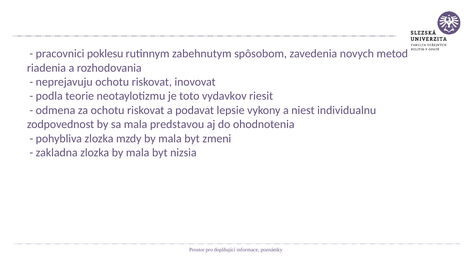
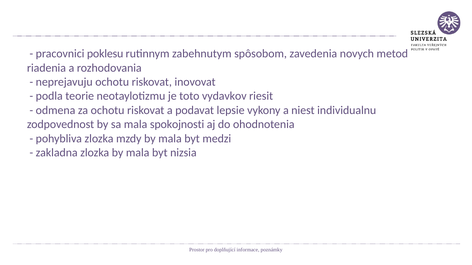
predstavou: predstavou -> spokojnosti (177, 125)
zmeni: zmeni -> medzi (217, 139)
